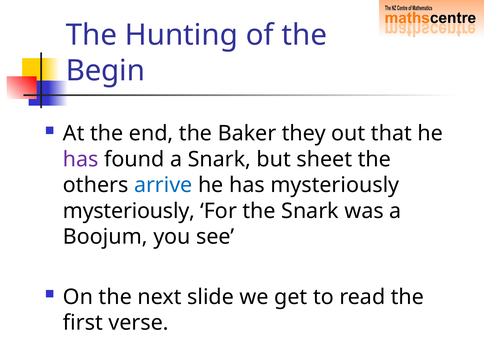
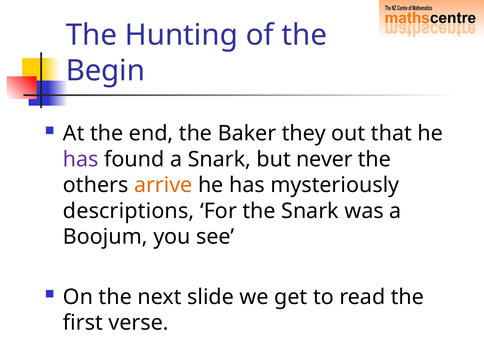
sheet: sheet -> never (324, 159)
arrive colour: blue -> orange (163, 185)
mysteriously: mysteriously -> descriptions (129, 211)
